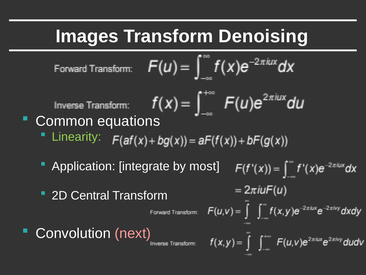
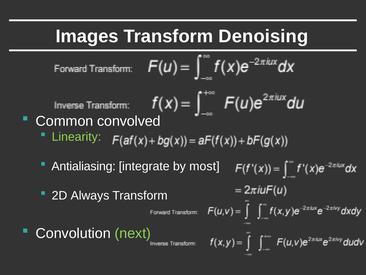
equations: equations -> convolved (129, 121)
Application: Application -> Antialiasing (84, 166)
Central: Central -> Always (90, 195)
next colour: pink -> light green (133, 233)
